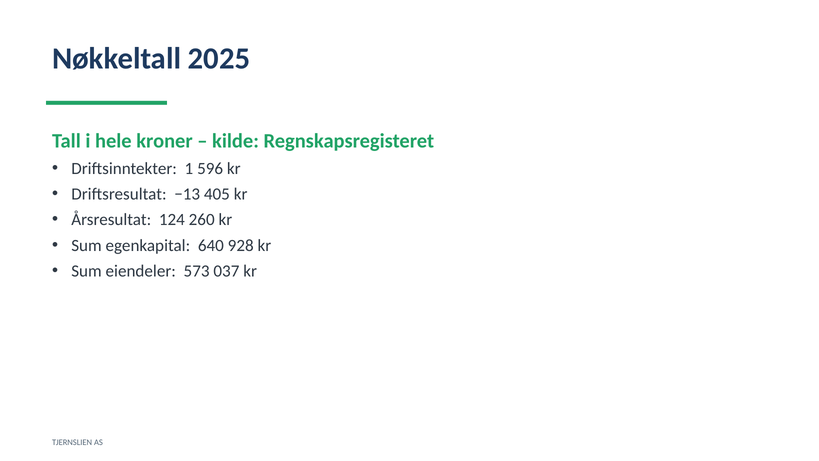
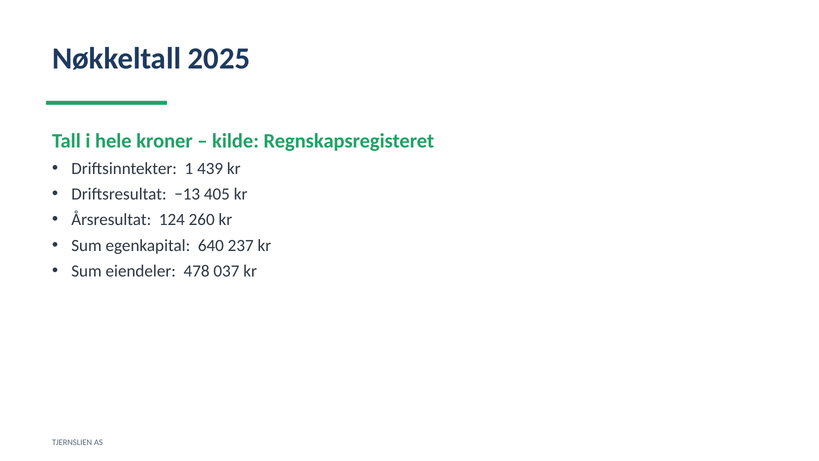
596: 596 -> 439 (210, 168)
928: 928 -> 237 (241, 245)
573: 573 -> 478 (197, 271)
